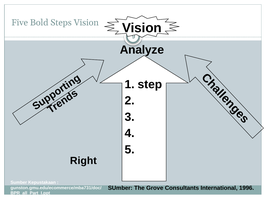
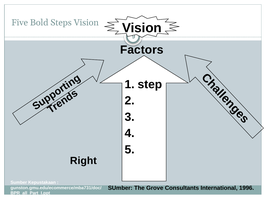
Analyze: Analyze -> Factors (142, 50)
